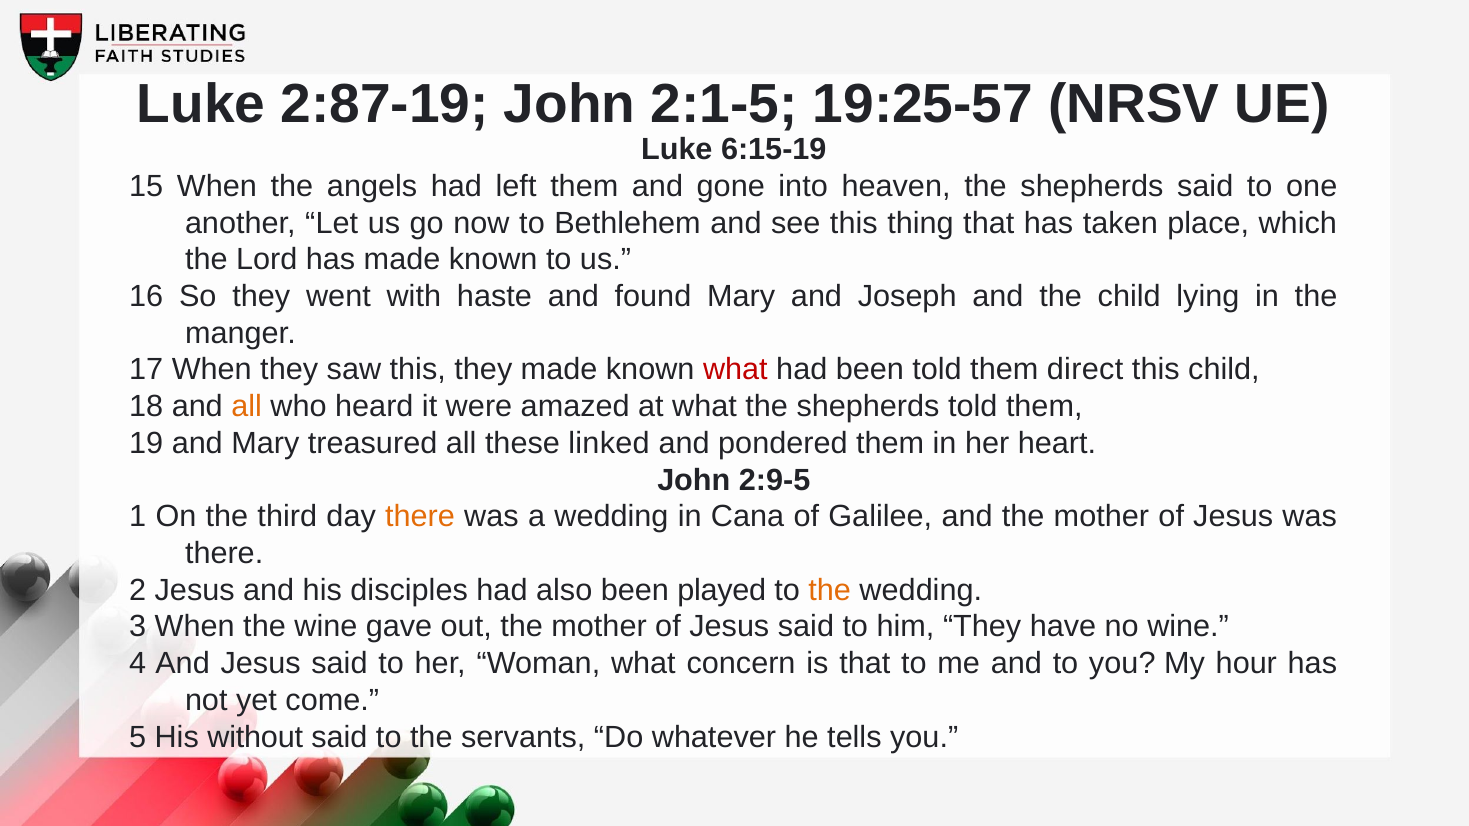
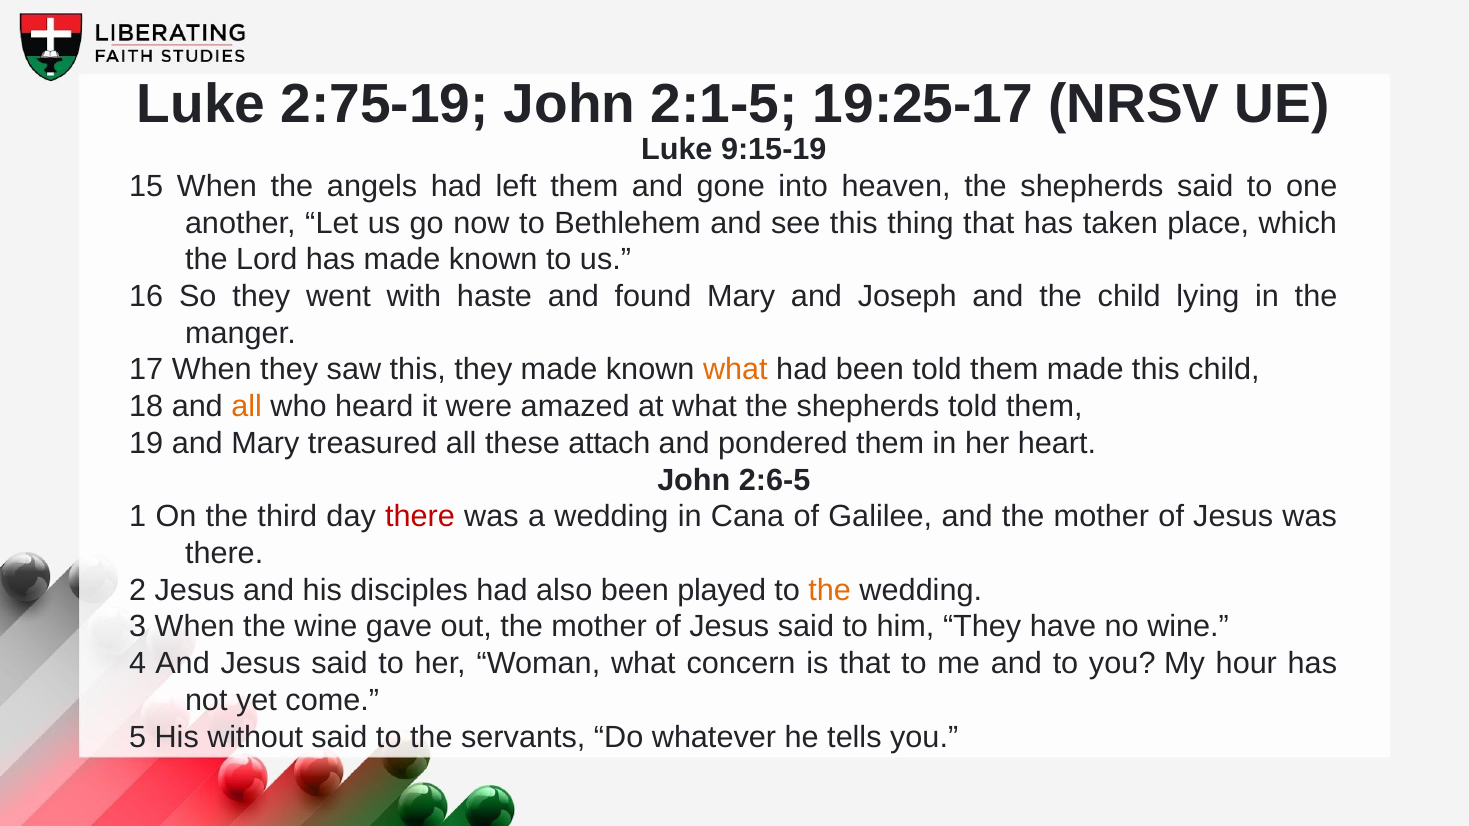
2:87-19: 2:87-19 -> 2:75-19 (385, 105)
19:25-57: 19:25-57 -> 19:25-17 (923, 105)
6:15-19: 6:15-19 -> 9:15-19 (774, 150)
what colour: red -> orange (735, 370)
them direct: direct -> made (1085, 370)
linked: linked -> attach (609, 443)
2:9-5: 2:9-5 -> 2:6-5 (775, 480)
there colour: orange -> red (420, 517)
